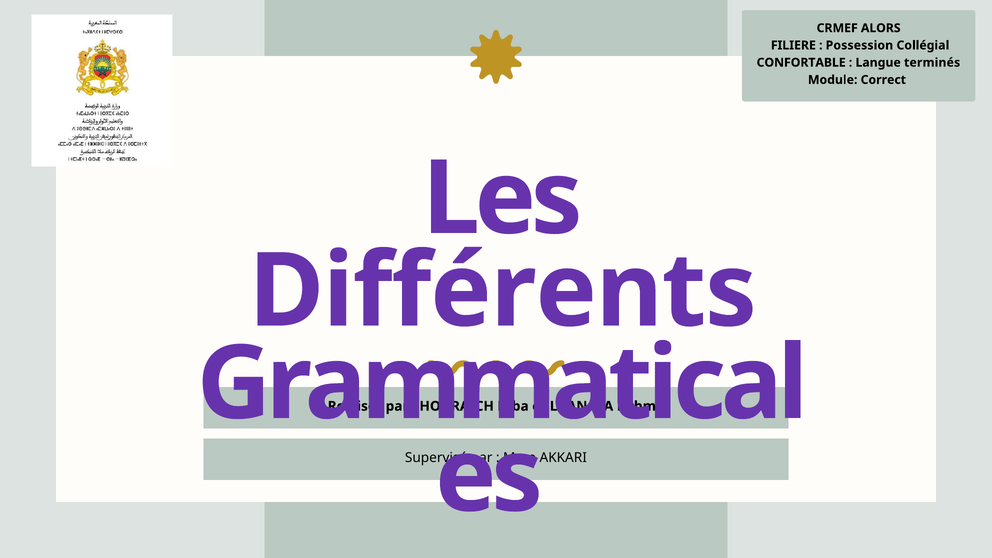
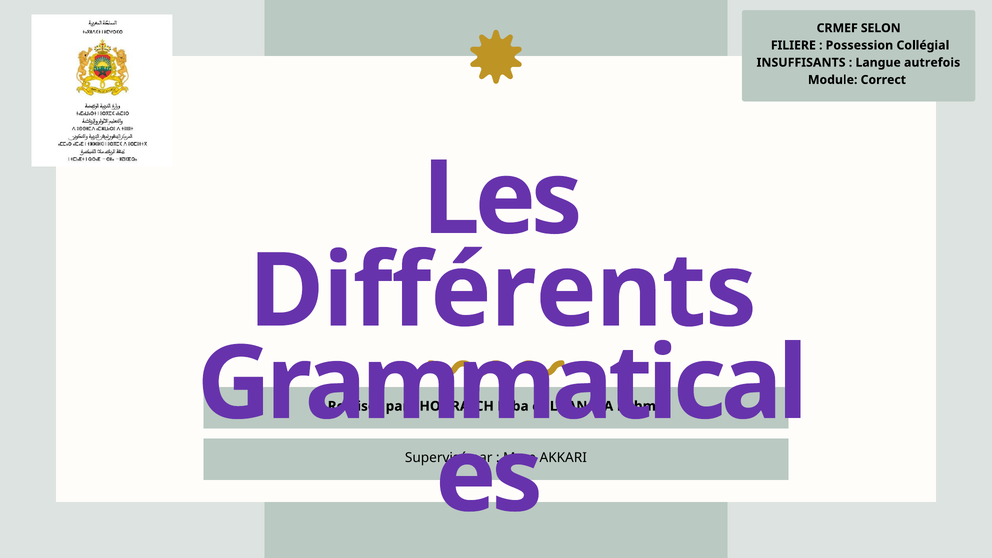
ALORS: ALORS -> SELON (881, 28)
CONFORTABLE: CONFORTABLE -> INSUFFISANTS (801, 63)
terminés: terminés -> autrefois (932, 63)
